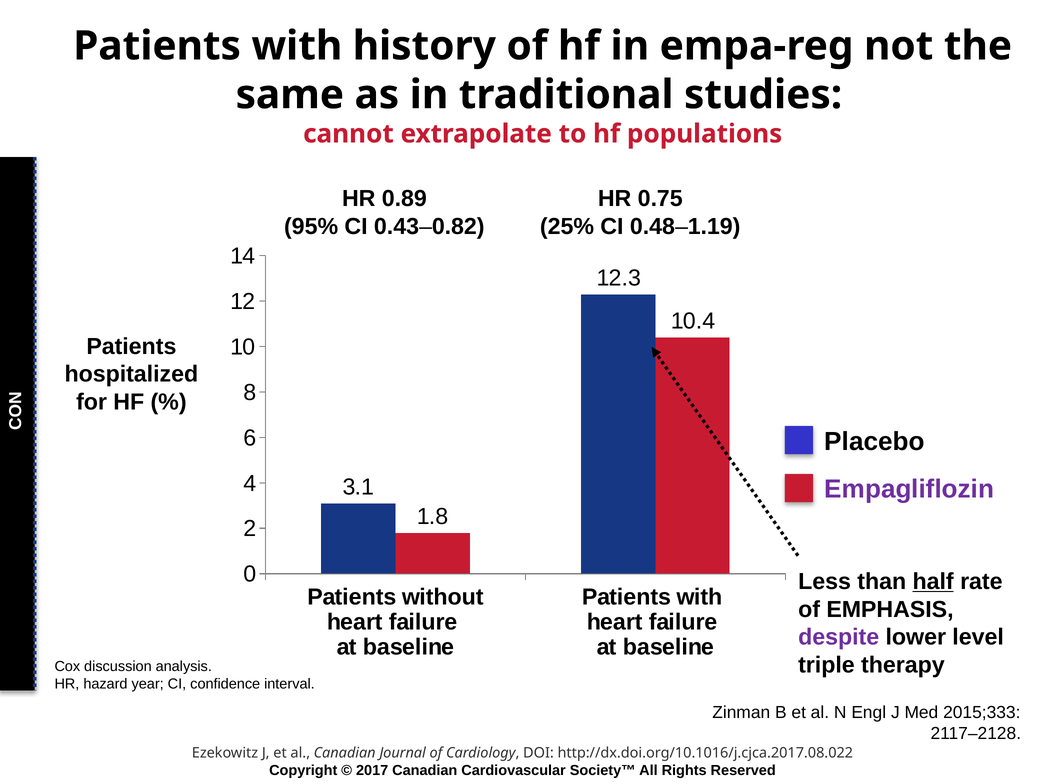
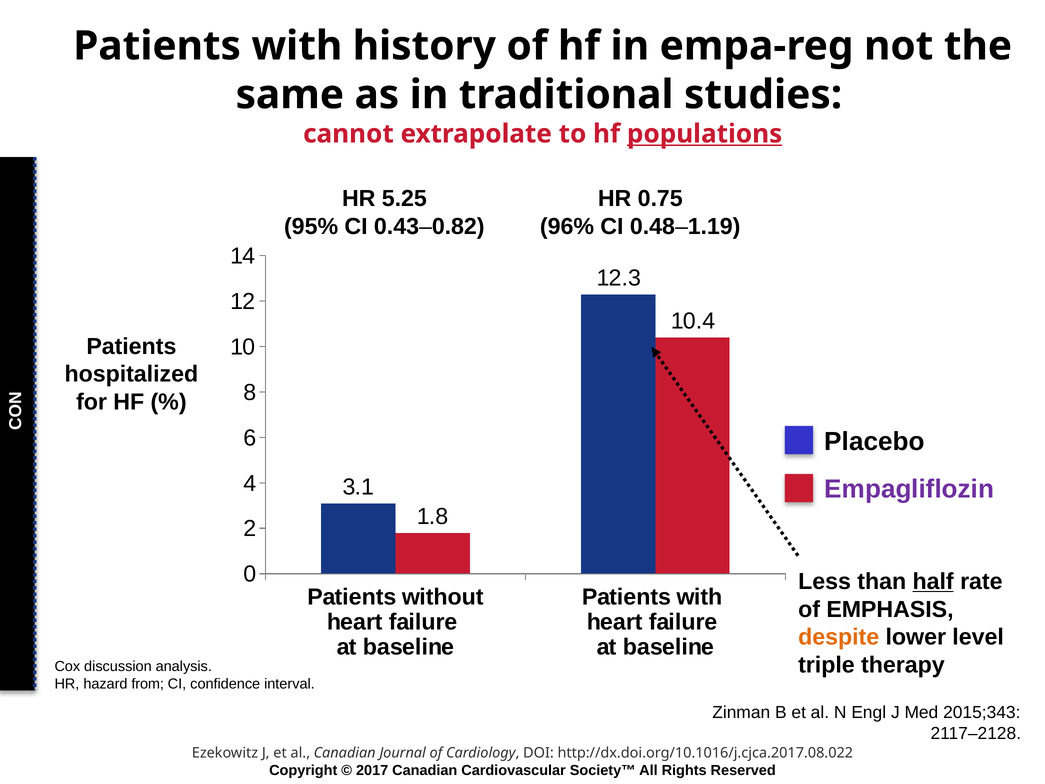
populations underline: none -> present (705, 134)
0.89: 0.89 -> 5.25 (404, 198)
25%: 25% -> 96% (567, 226)
despite colour: purple -> orange (839, 637)
year: year -> from (148, 684)
2015;333: 2015;333 -> 2015;343 (982, 712)
